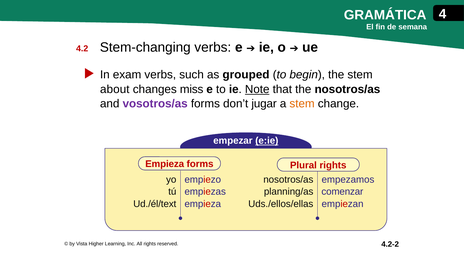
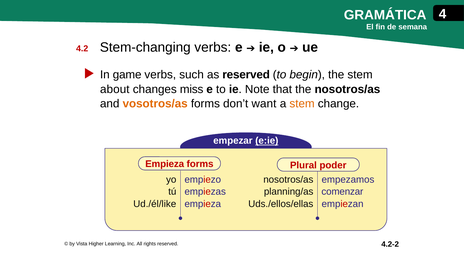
exam: exam -> game (127, 75)
as grouped: grouped -> reserved (246, 75)
Note underline: present -> none (257, 89)
vosotros/as colour: purple -> orange (155, 104)
jugar: jugar -> want (264, 104)
Plural rights: rights -> poder (333, 165)
Ud./él/text: Ud./él/text -> Ud./él/like (155, 204)
